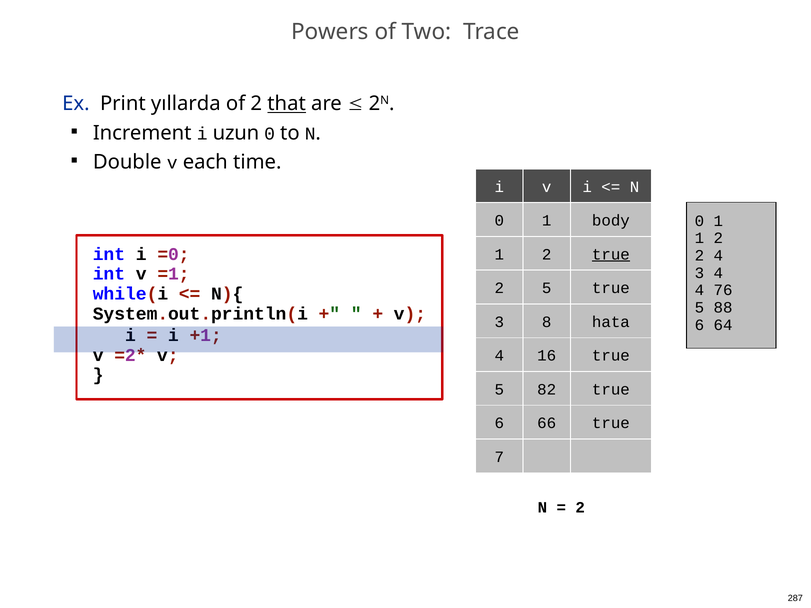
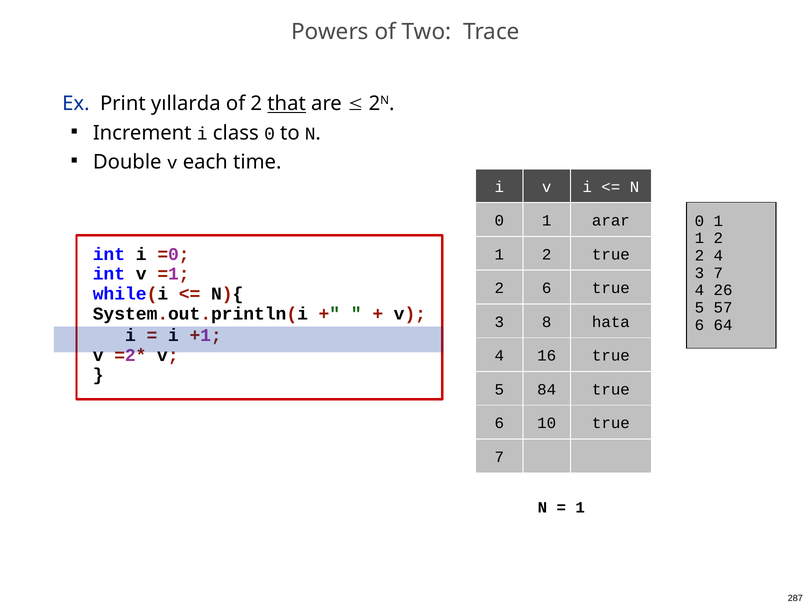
uzun: uzun -> class (236, 133)
body: body -> arar (611, 221)
true underline: present -> none (611, 254)
3 4: 4 -> 7 (718, 273)
2 5: 5 -> 6 (547, 288)
76: 76 -> 26 (723, 290)
88: 88 -> 57 (723, 308)
82: 82 -> 84 (547, 390)
66: 66 -> 10 (547, 423)
2: 2 -> 1 (580, 508)
